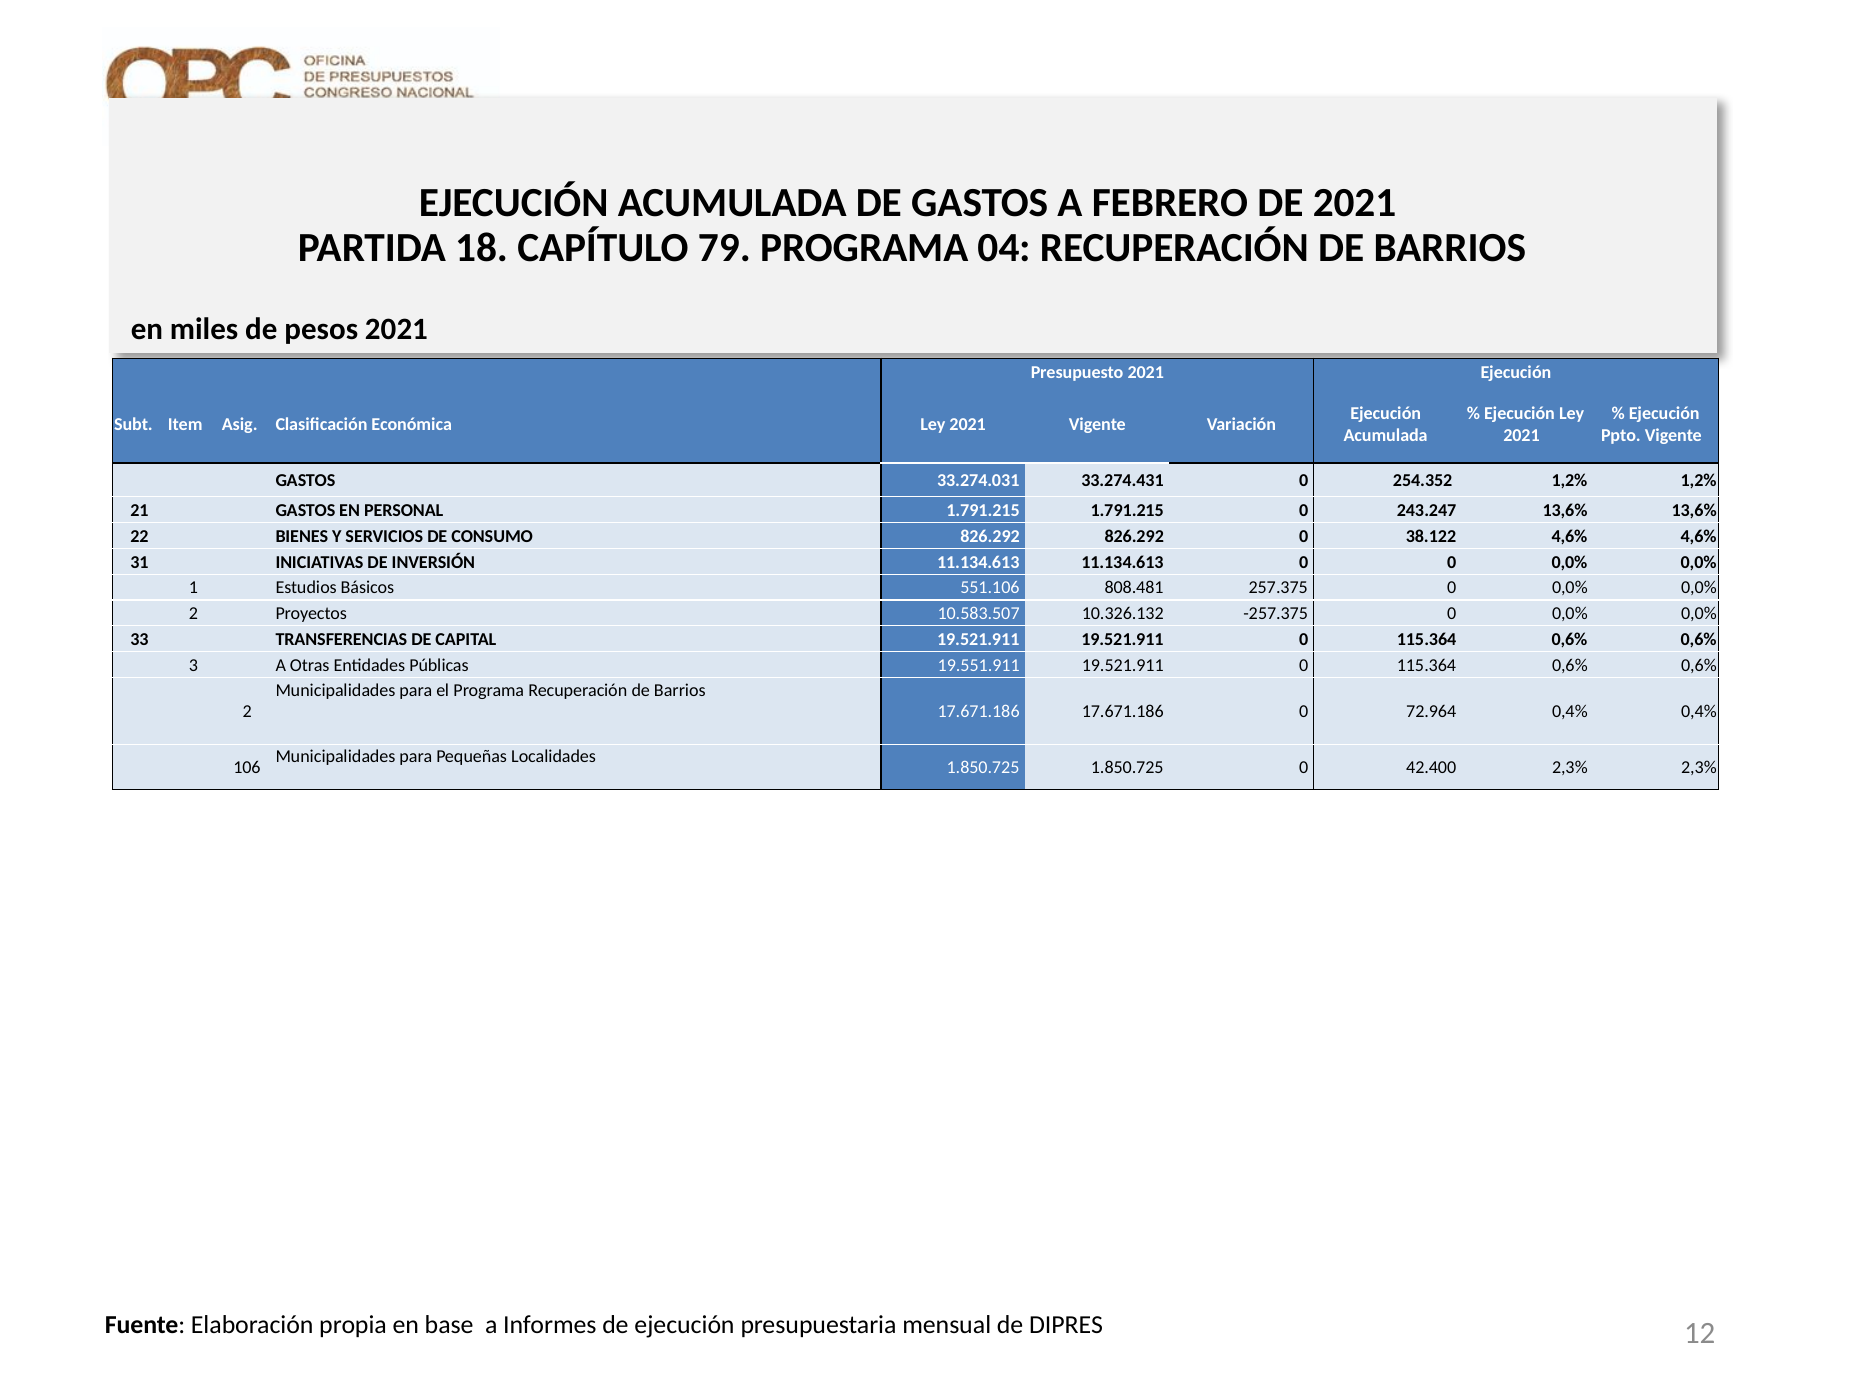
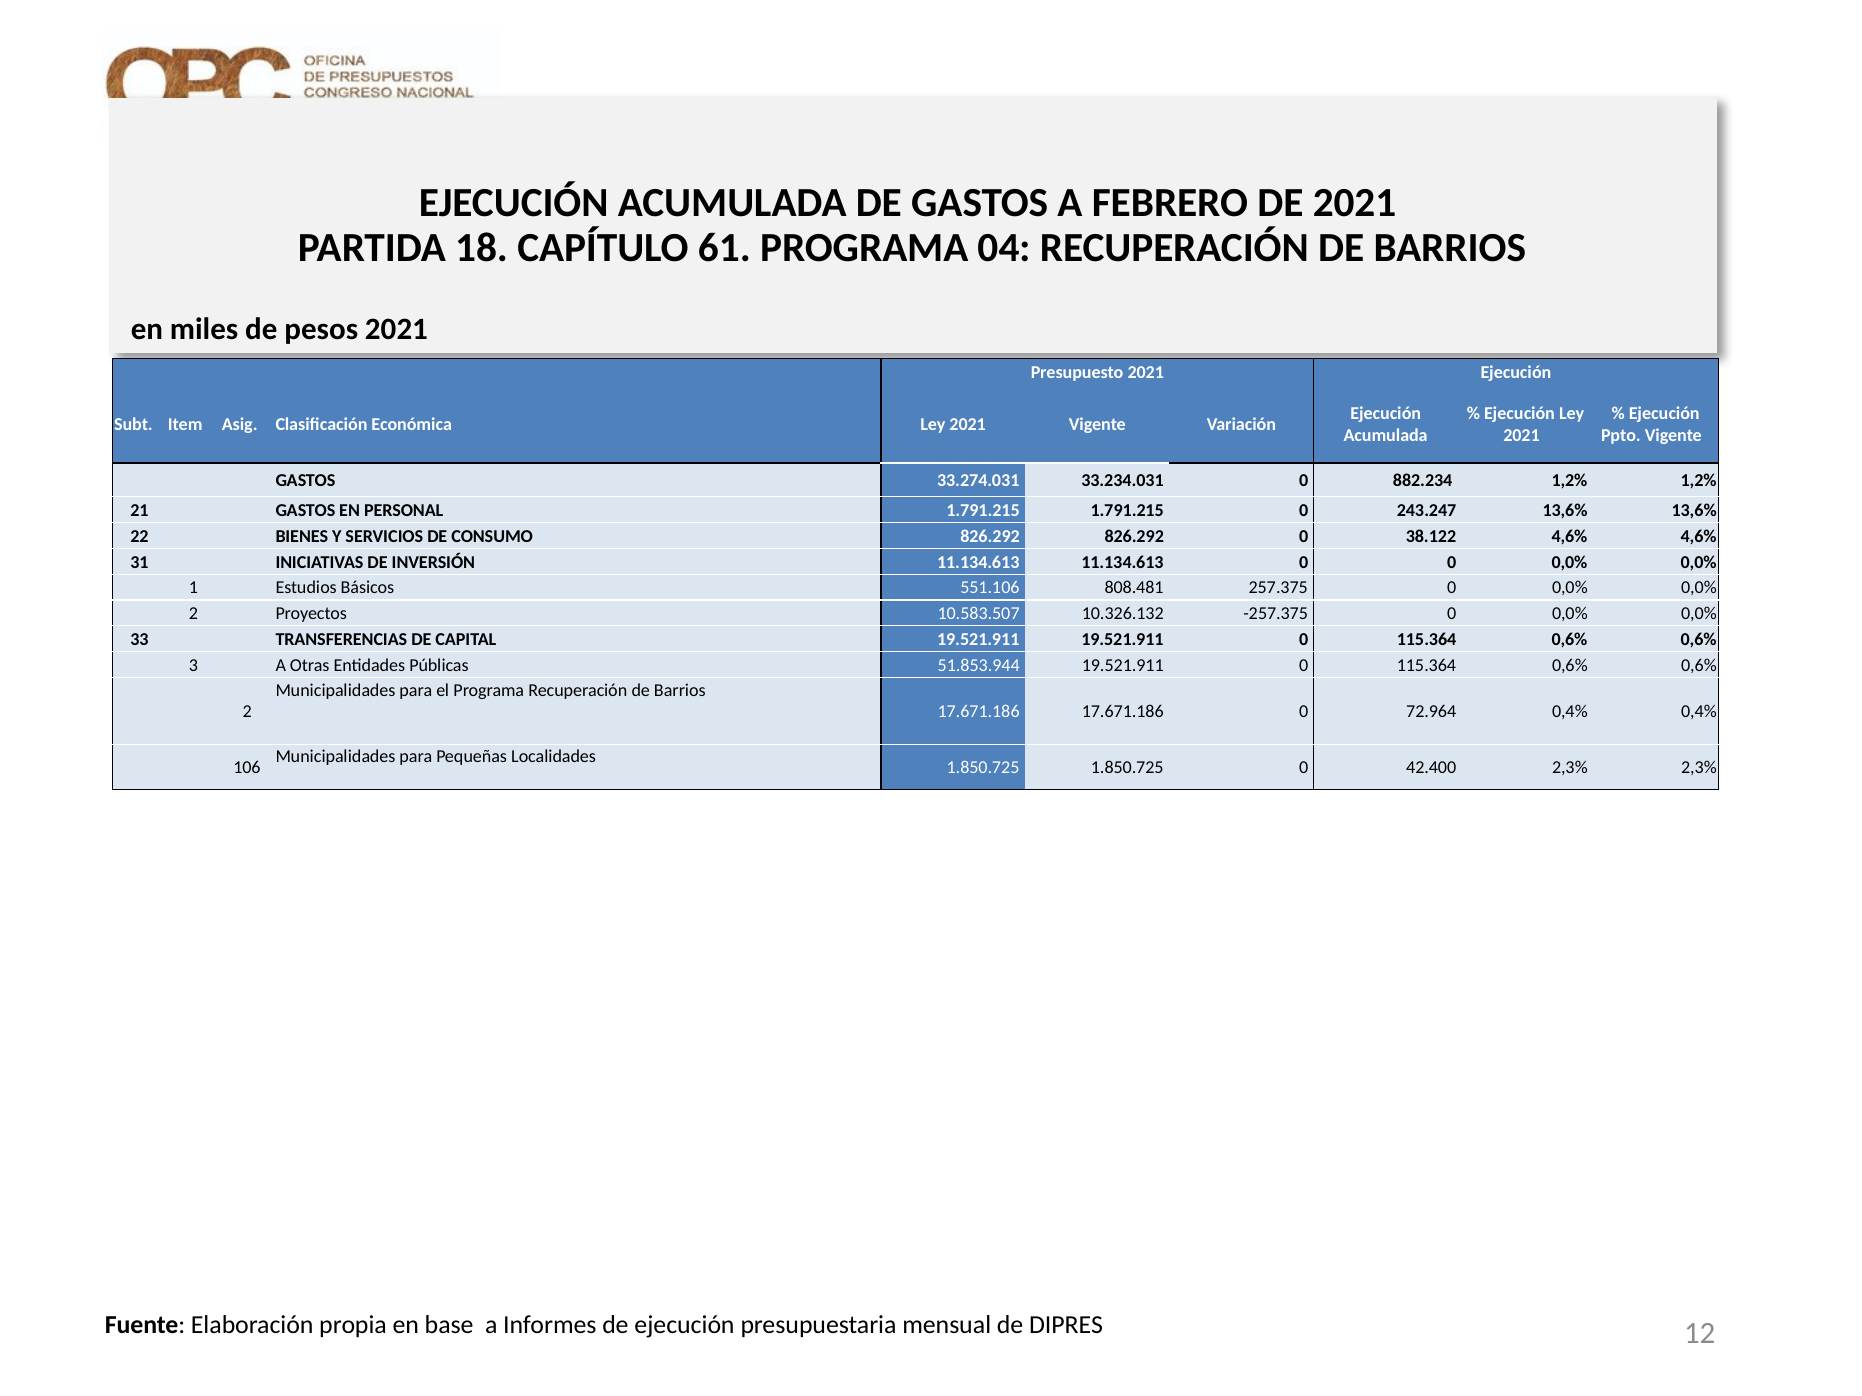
79: 79 -> 61 (724, 248)
33.274.431: 33.274.431 -> 33.234.031 (1122, 481)
254.352: 254.352 -> 882.234 (1423, 481)
19.551.911: 19.551.911 -> 51.853.944 (979, 666)
